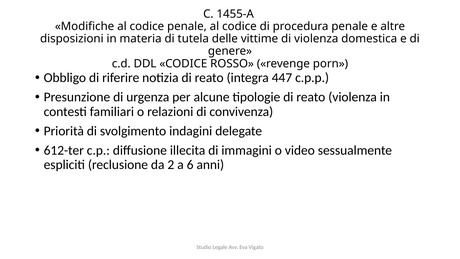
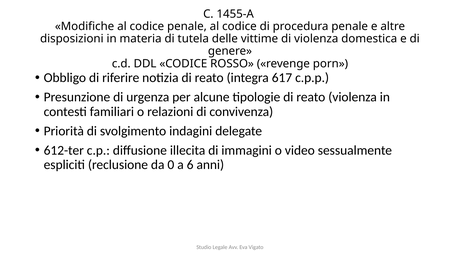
447: 447 -> 617 (282, 78)
2: 2 -> 0 (171, 165)
